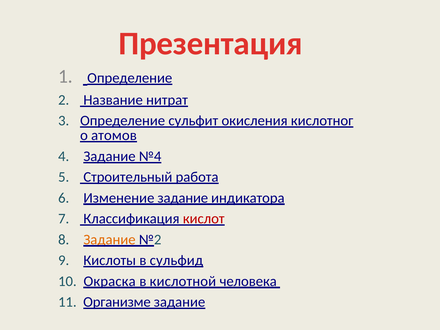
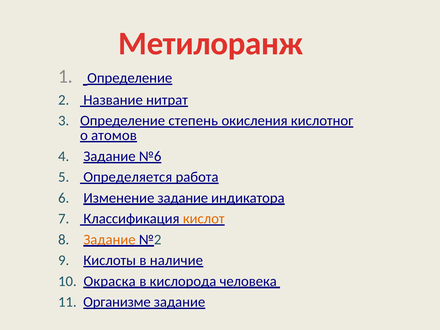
Презентация: Презентация -> Метилоранж (211, 44)
сульфит: сульфит -> степень (193, 121)
№4: №4 -> №6 (150, 156)
Cтроительный: Cтроительный -> Определяется (128, 177)
кислот colour: red -> orange (204, 219)
сульфид: сульфид -> наличие (176, 260)
кислотной: кислотной -> кислорода (183, 281)
